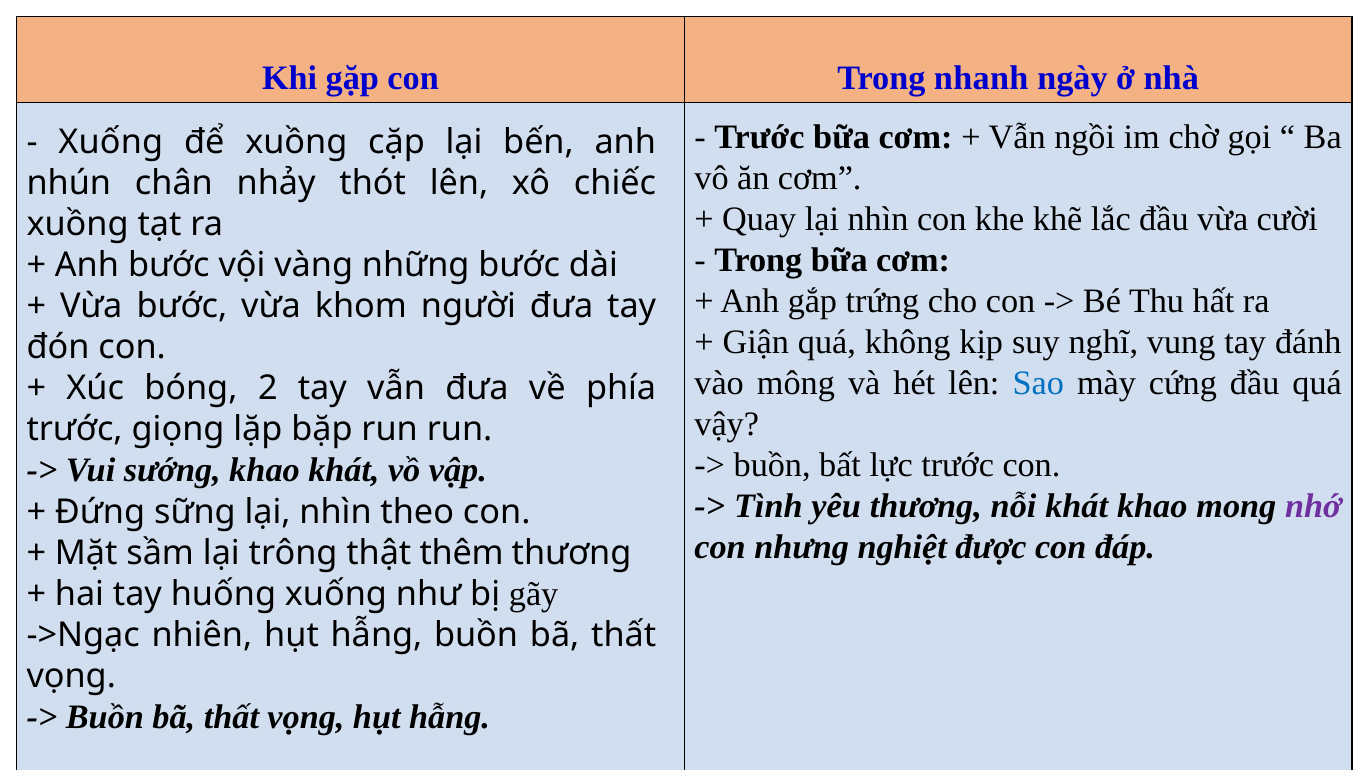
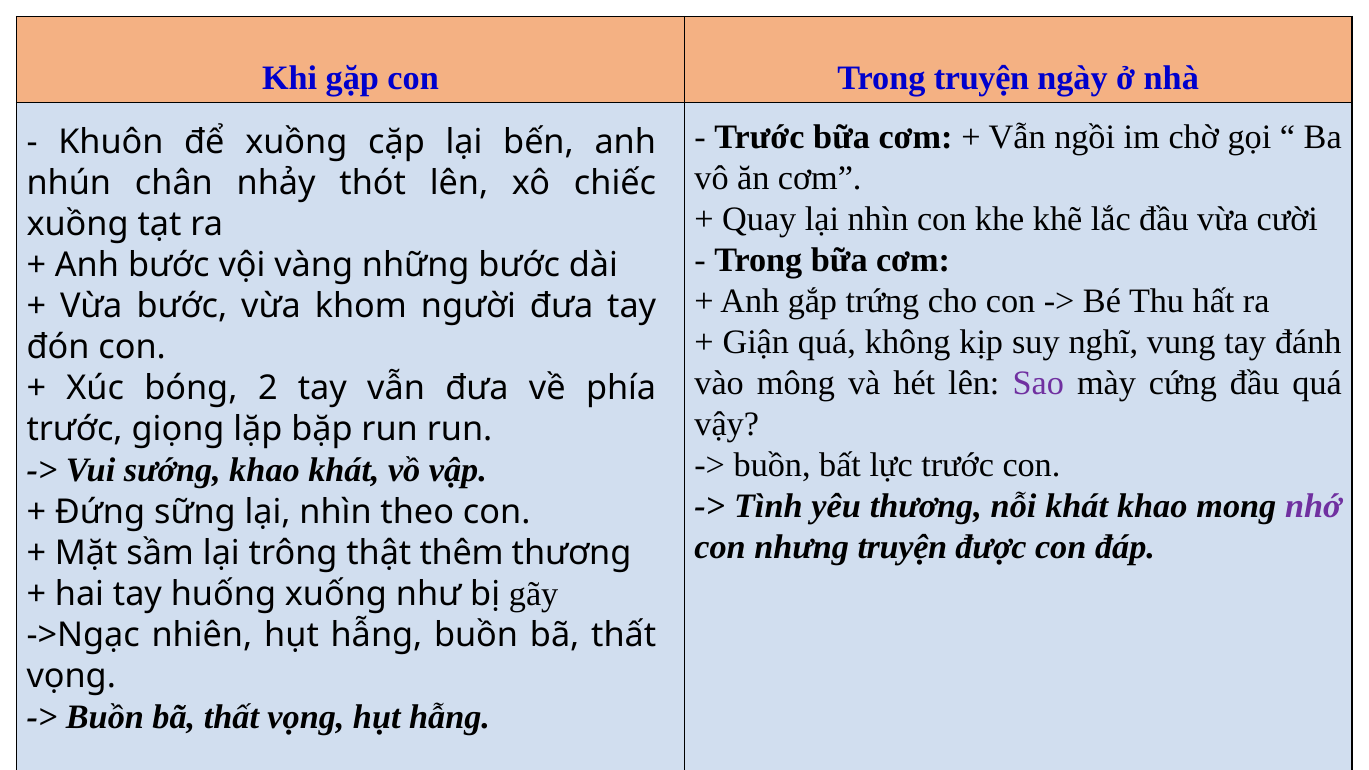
Trong nhanh: nhanh -> truyện (982, 79)
Xuống: Xuống -> Khuôn (111, 142)
Sao colour: blue -> purple (1038, 383)
nhưng nghiệt: nghiệt -> truyện (902, 548)
